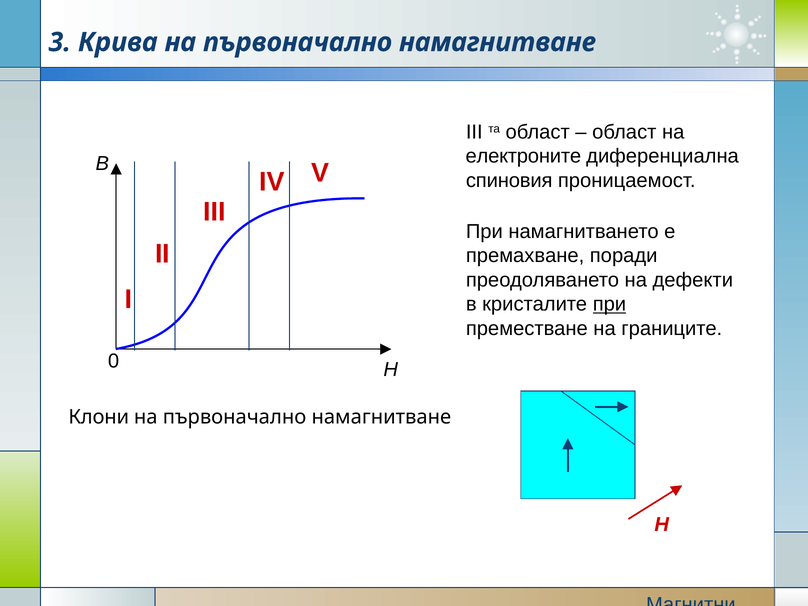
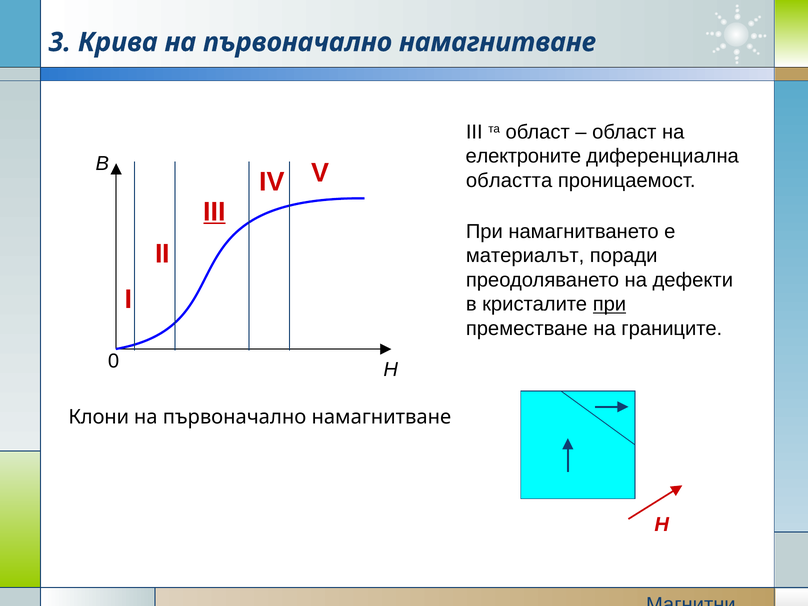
спиновия: спиновия -> областта (509, 180)
III underline: none -> present (215, 212)
премахване: премахване -> материалът (525, 256)
